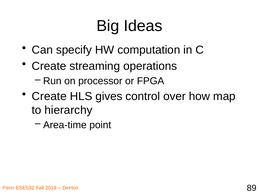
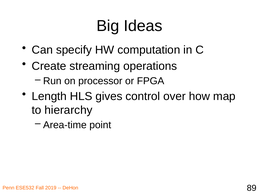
Create: Create -> Length (49, 96)
